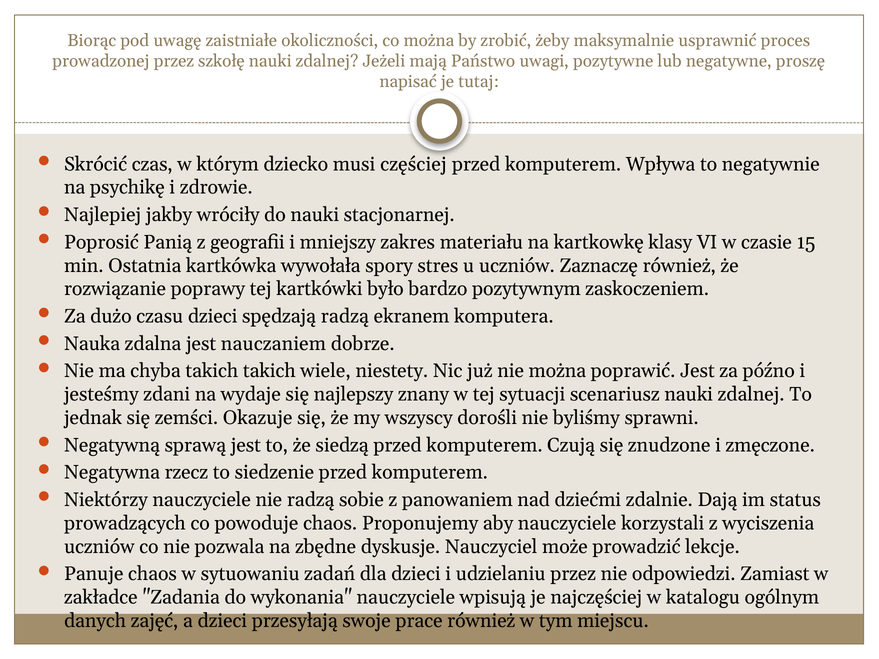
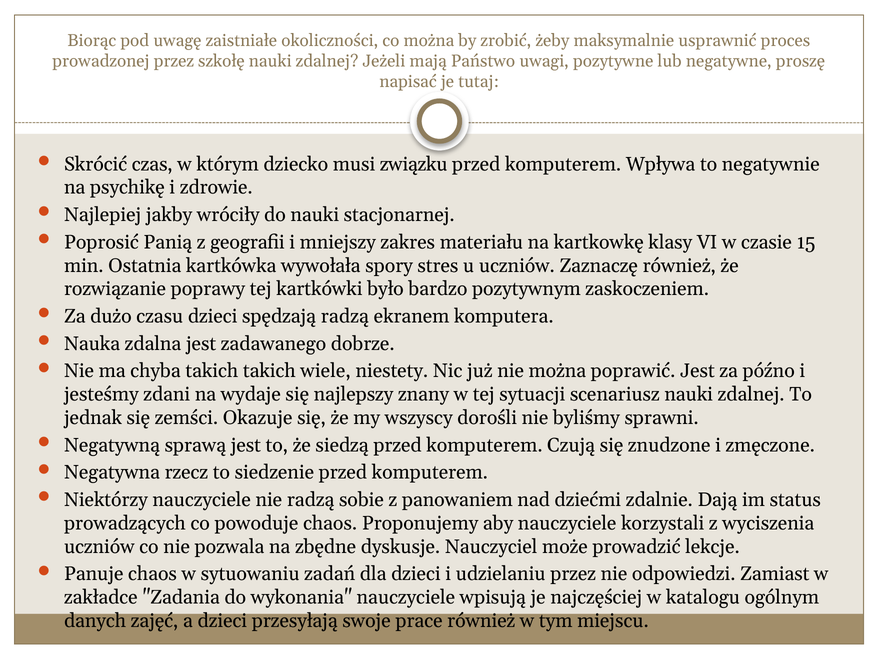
częściej: częściej -> związku (414, 164)
nauczaniem: nauczaniem -> zadawanego (273, 344)
